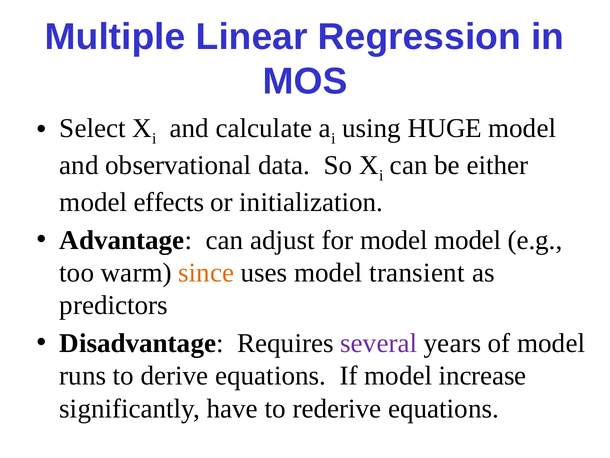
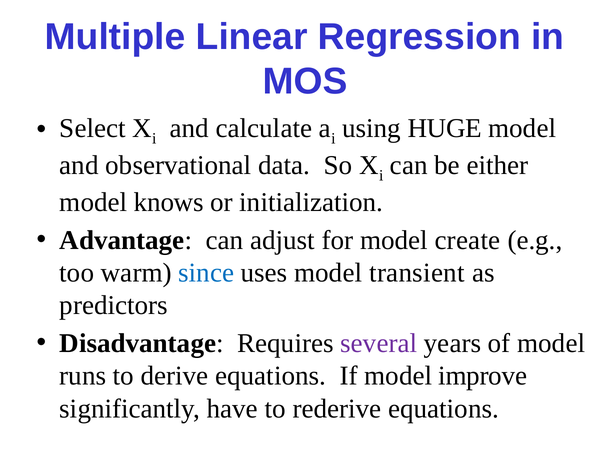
effects: effects -> knows (169, 202)
model model: model -> create (468, 240)
since colour: orange -> blue (206, 273)
increase: increase -> improve (483, 376)
